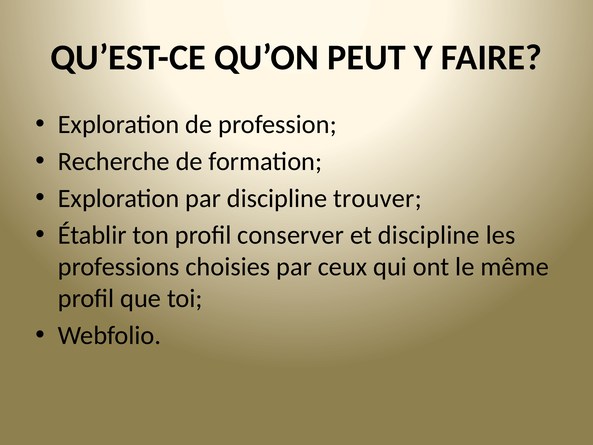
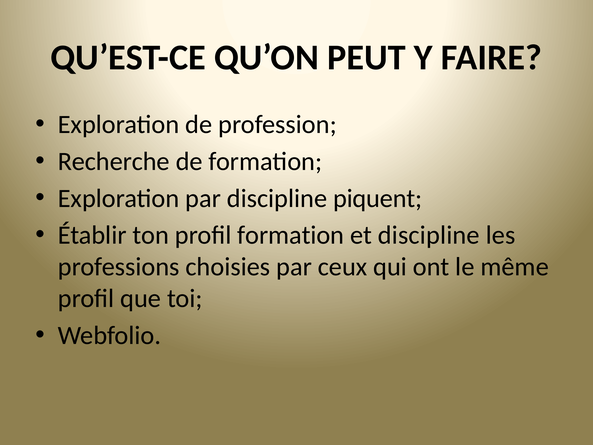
trouver: trouver -> piquent (378, 198)
profil conserver: conserver -> formation (291, 235)
